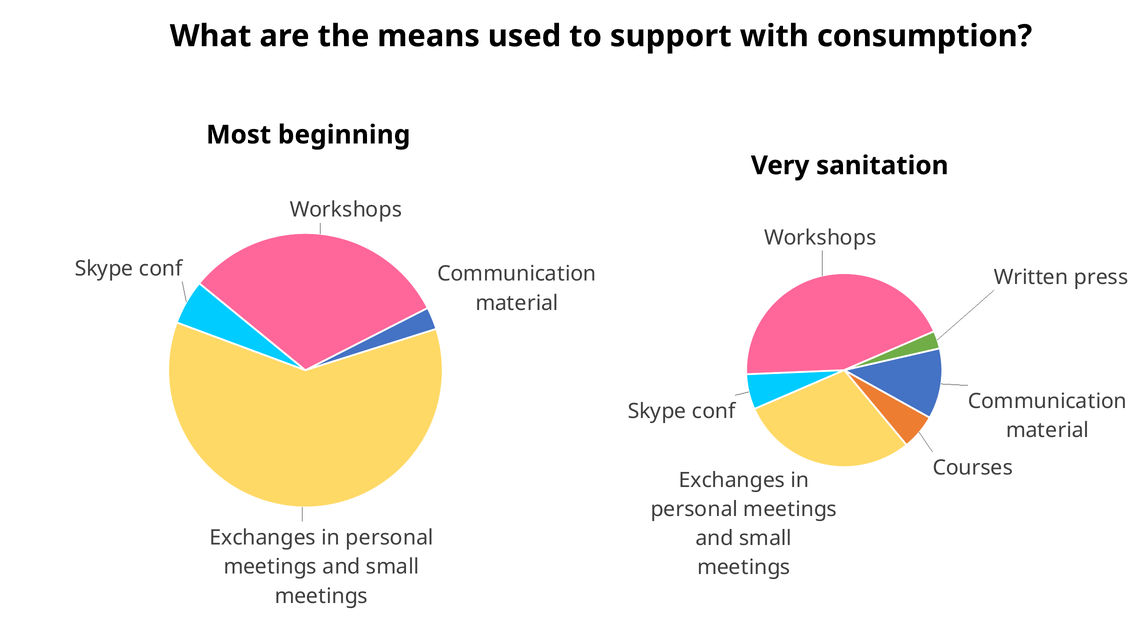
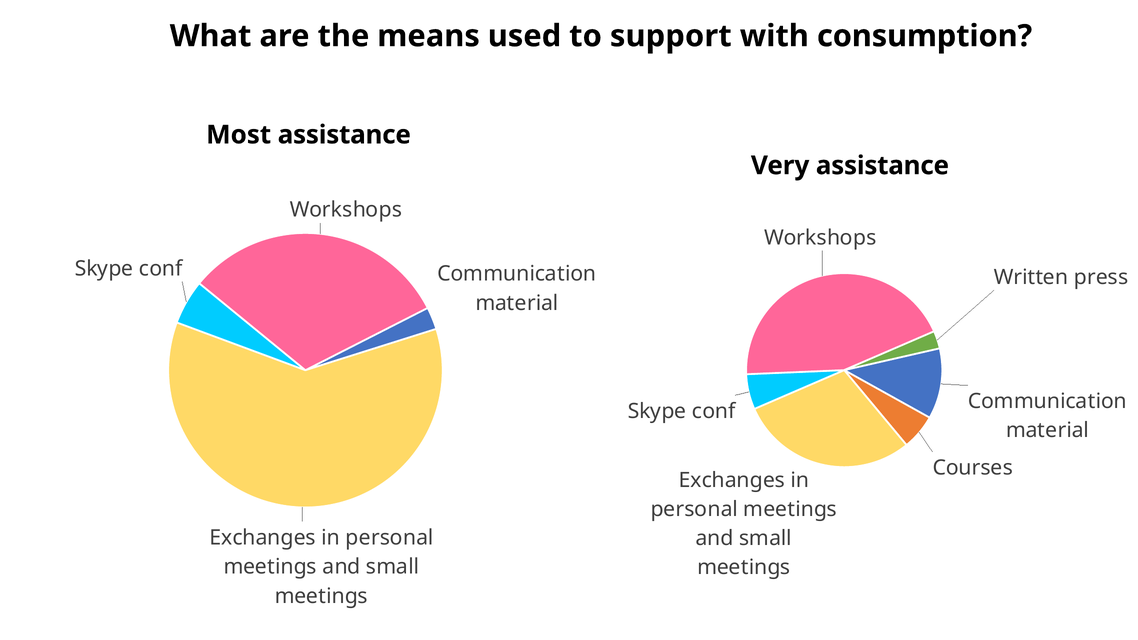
Most beginning: beginning -> assistance (344, 135)
Very sanitation: sanitation -> assistance (882, 166)
